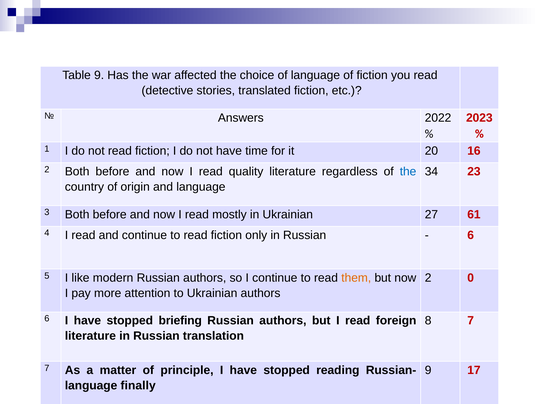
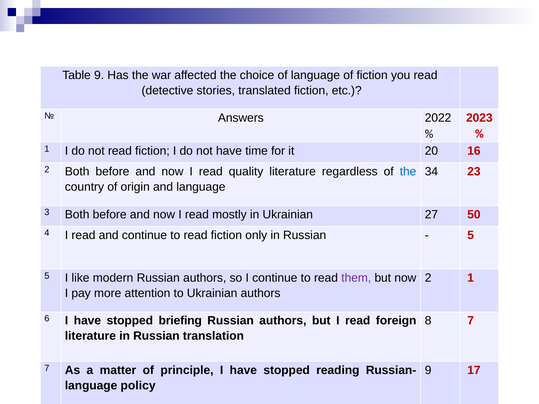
61: 61 -> 50 (474, 215)
6: 6 -> 5 (471, 235)
them colour: orange -> purple (356, 278)
2 0: 0 -> 1 (471, 278)
finally: finally -> policy (138, 386)
